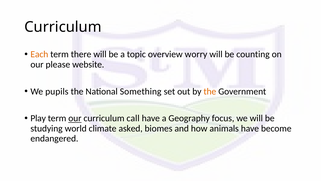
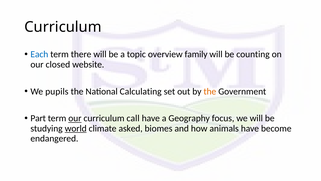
Each colour: orange -> blue (39, 54)
worry: worry -> family (196, 54)
please: please -> closed (58, 64)
Something: Something -> Calculating (141, 91)
Play: Play -> Part (38, 118)
world underline: none -> present (76, 128)
